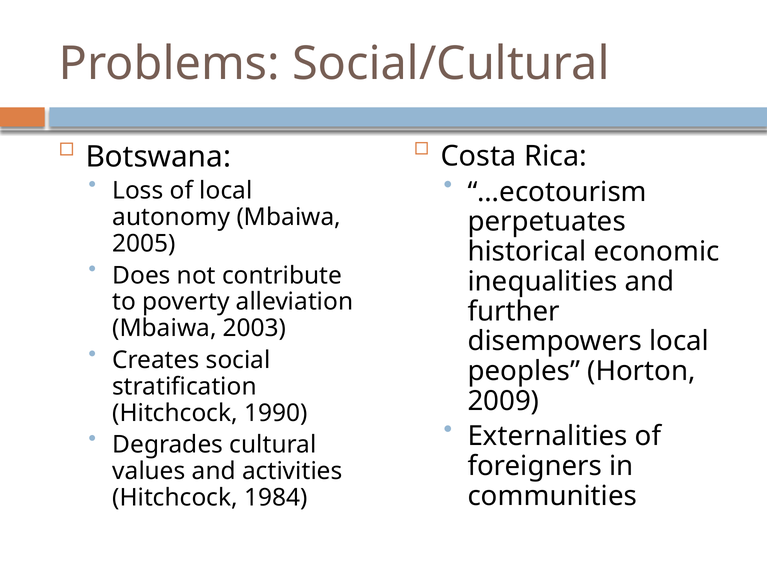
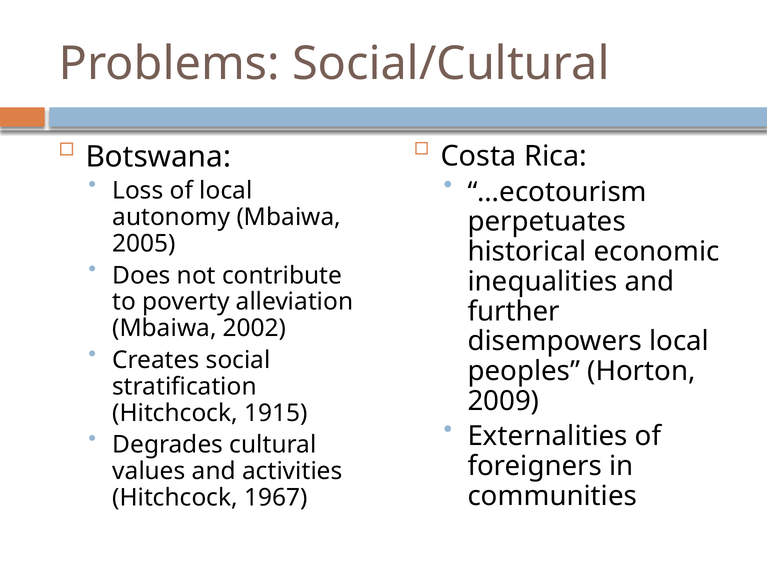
2003: 2003 -> 2002 (255, 328)
1990: 1990 -> 1915 (276, 413)
1984: 1984 -> 1967 (276, 498)
